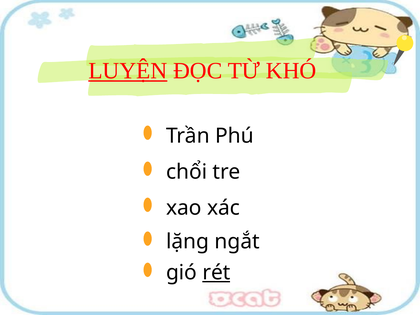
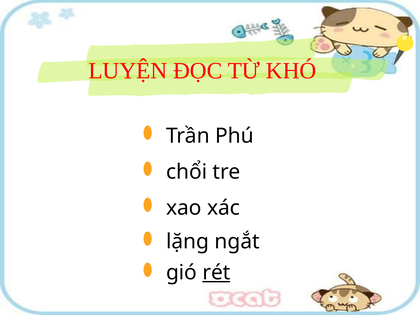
LUYỆN underline: present -> none (128, 71)
